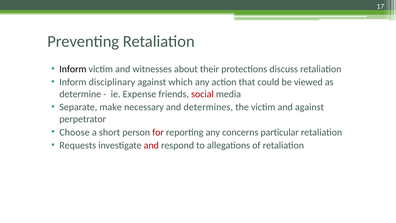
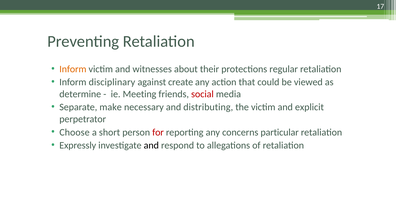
Inform colour: black -> orange (73, 69)
discuss: discuss -> regular (284, 69)
which: which -> create (181, 82)
Expense: Expense -> Meeting (140, 94)
determines: determines -> distributing (208, 107)
and against: against -> explicit (309, 107)
Requests: Requests -> Expressly (78, 145)
and colour: red -> black (151, 145)
